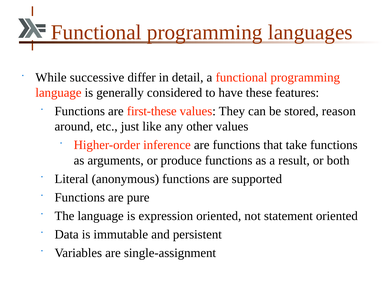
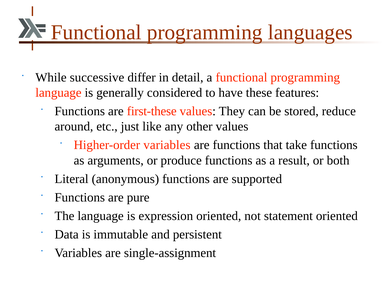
reason: reason -> reduce (339, 111)
Higher-order inference: inference -> variables (167, 145)
